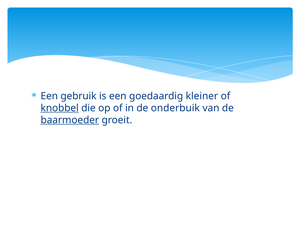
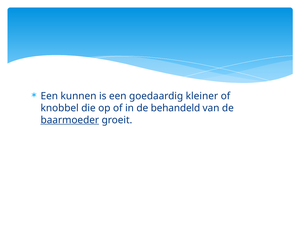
gebruik: gebruik -> kunnen (78, 96)
knobbel underline: present -> none (60, 108)
onderbuik: onderbuik -> behandeld (175, 108)
